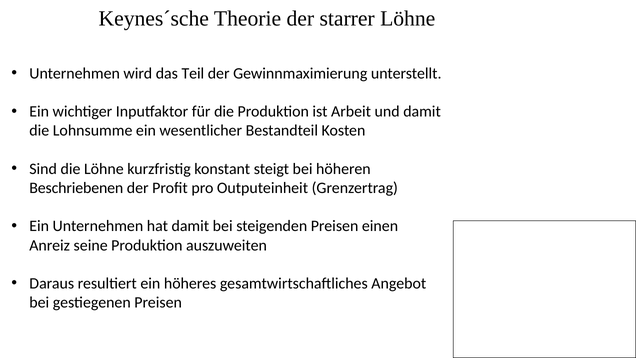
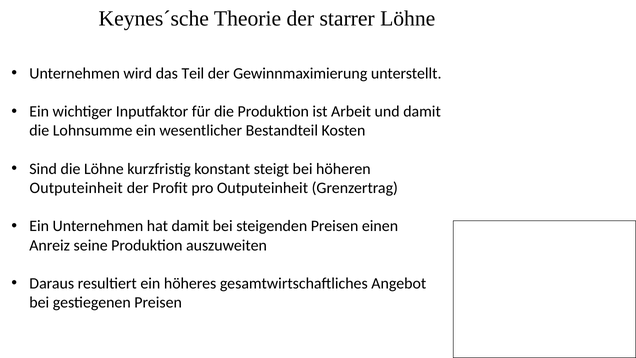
Beschriebenen: Beschriebenen -> Outputeinheit (76, 188)
